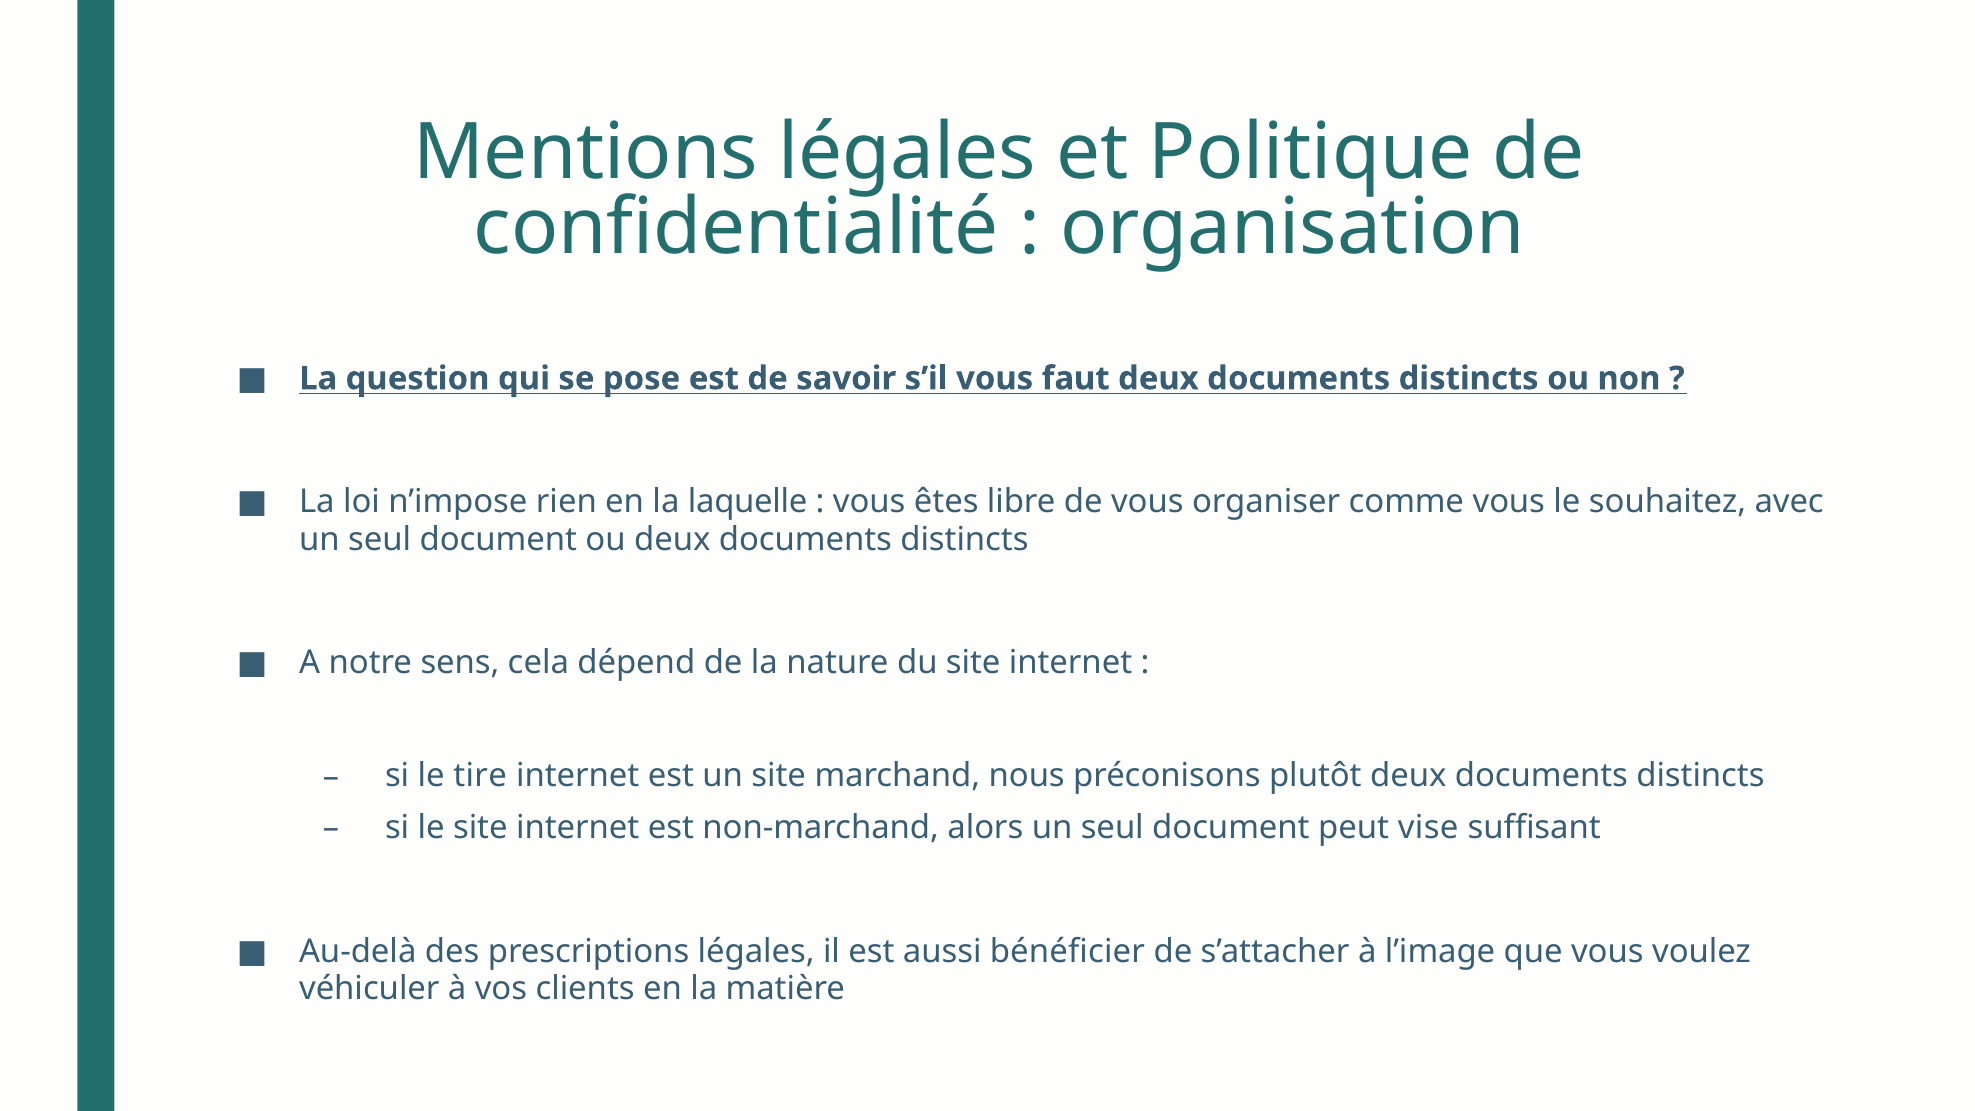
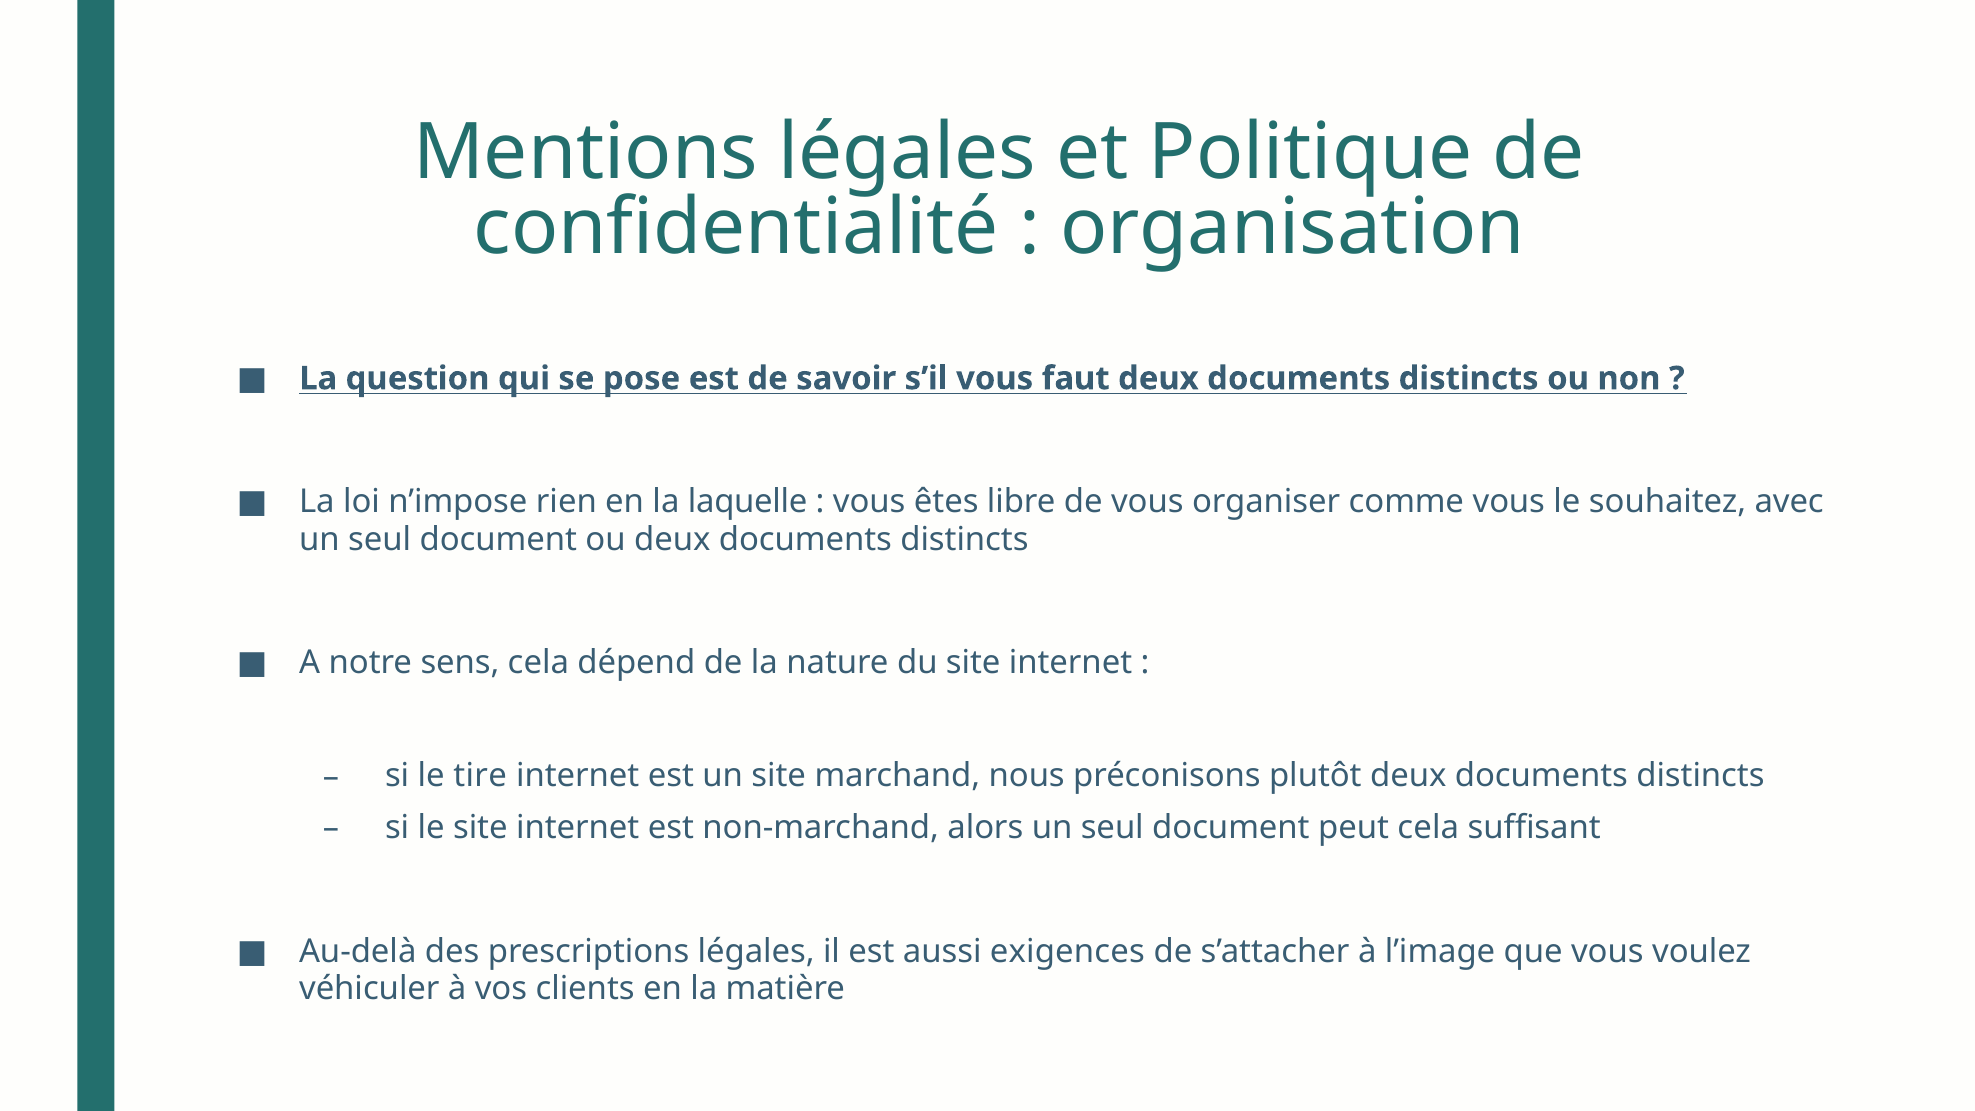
peut vise: vise -> cela (1428, 828)
bénéficier: bénéficier -> exigences (1067, 951)
